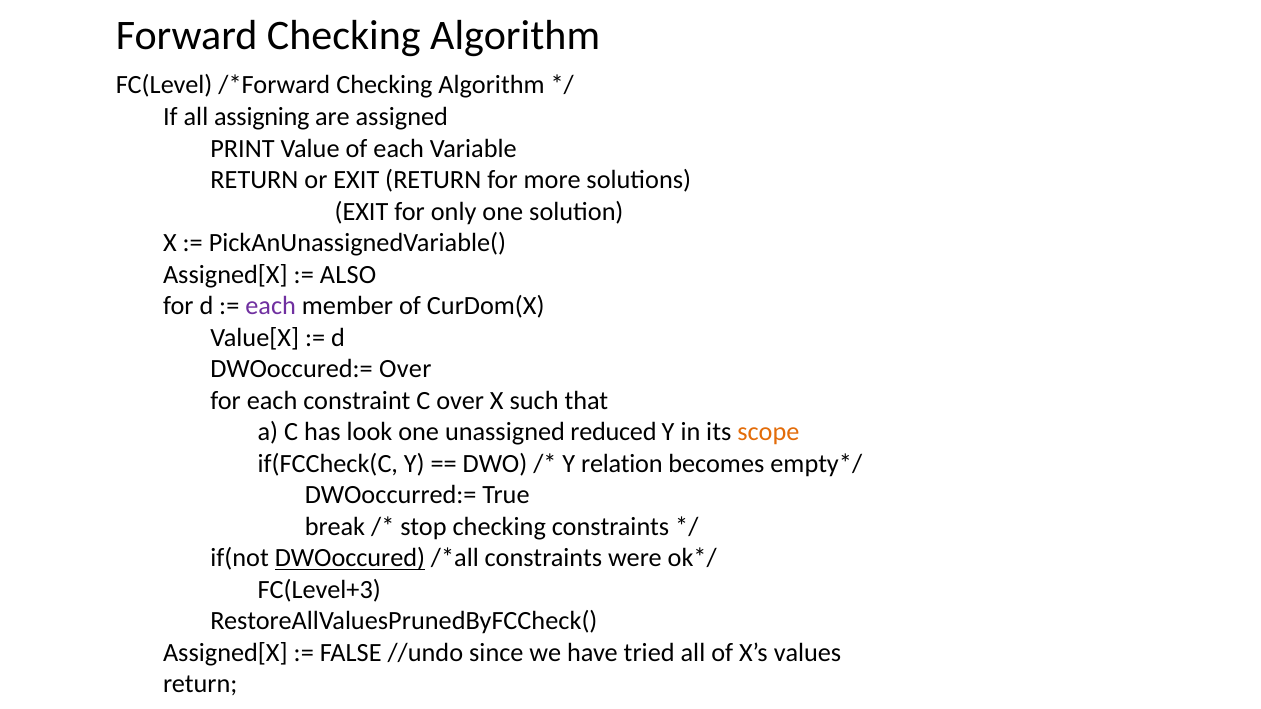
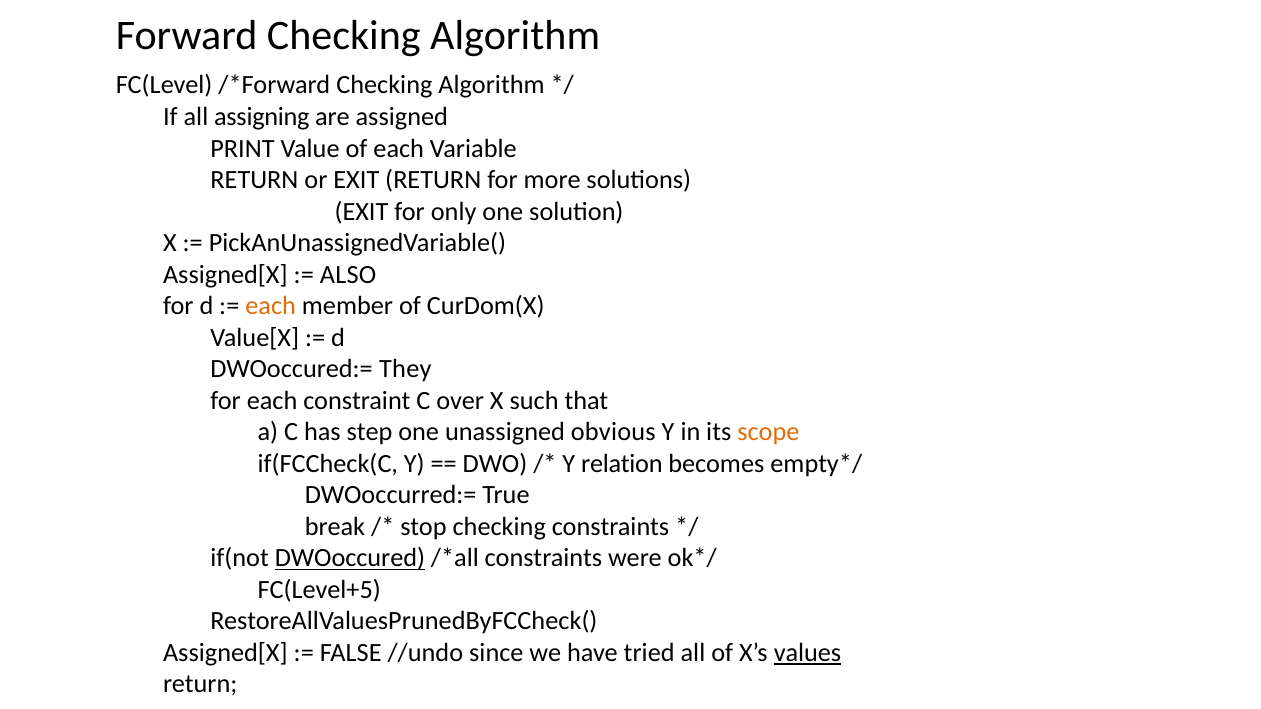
each colour: purple -> orange (271, 306)
DWOoccured:= Over: Over -> They (405, 369)
look: look -> step (370, 432)
reduced: reduced -> obvious (613, 432)
FC(Level+3: FC(Level+3 -> FC(Level+5 (319, 590)
values underline: none -> present (808, 653)
